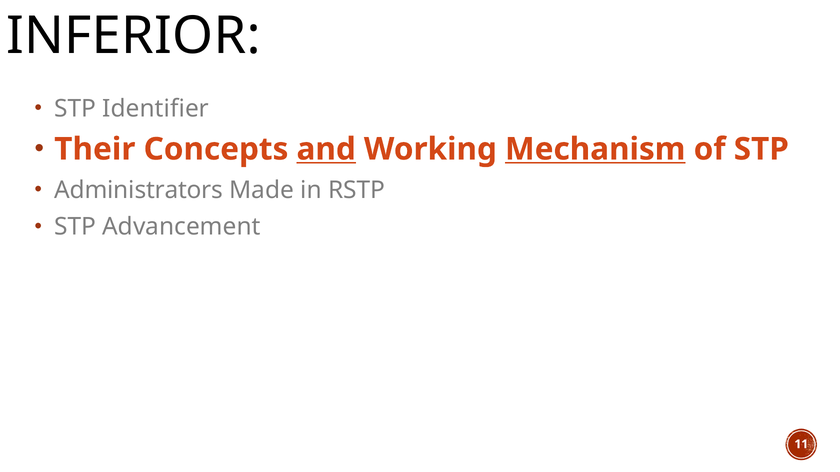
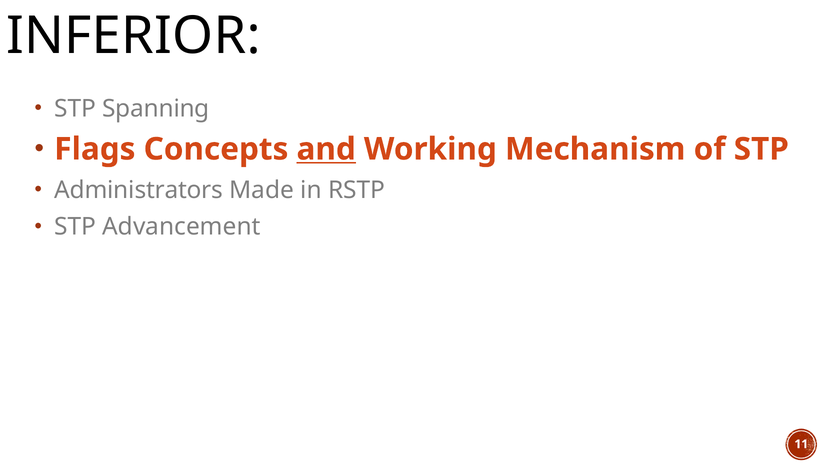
Identifier: Identifier -> Spanning (156, 109)
Their: Their -> Flags (95, 149)
Mechanism underline: present -> none (595, 149)
